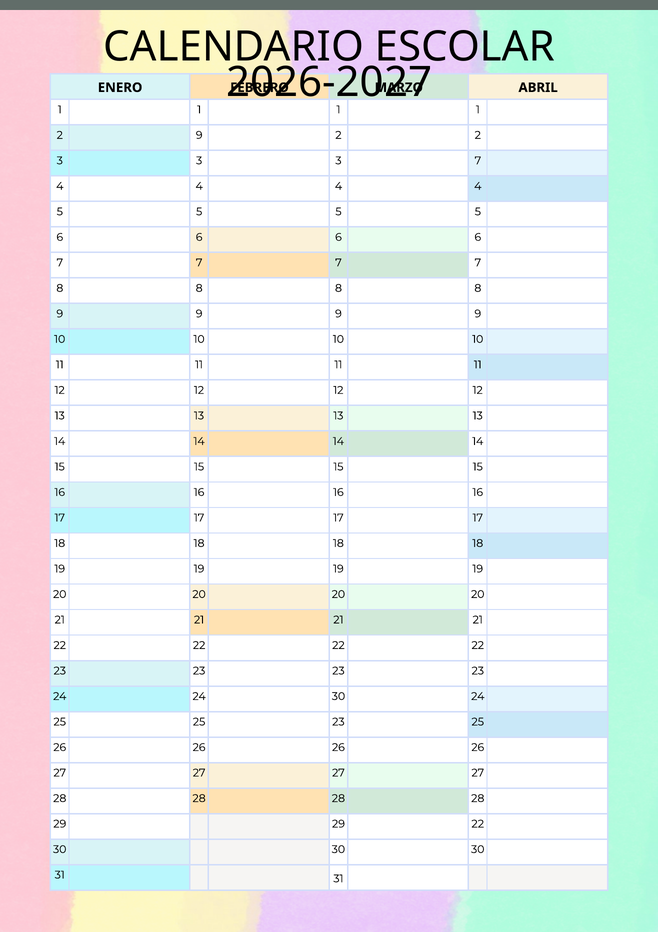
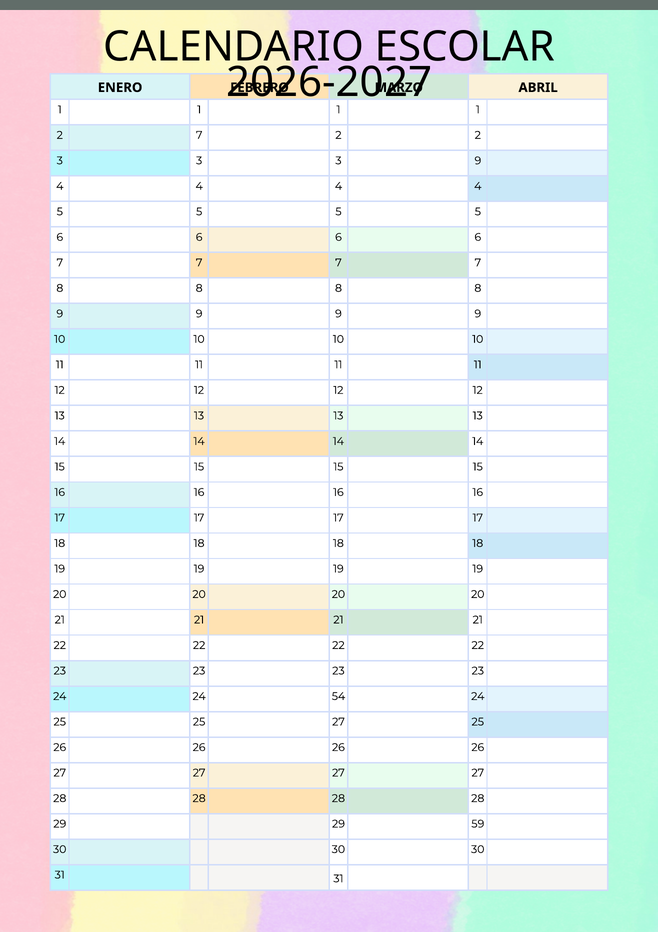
2 9: 9 -> 7 (199, 135)
3 7: 7 -> 9 (478, 160)
24 30: 30 -> 54 (338, 696)
25 23: 23 -> 27 (338, 721)
29 22: 22 -> 59 (478, 823)
